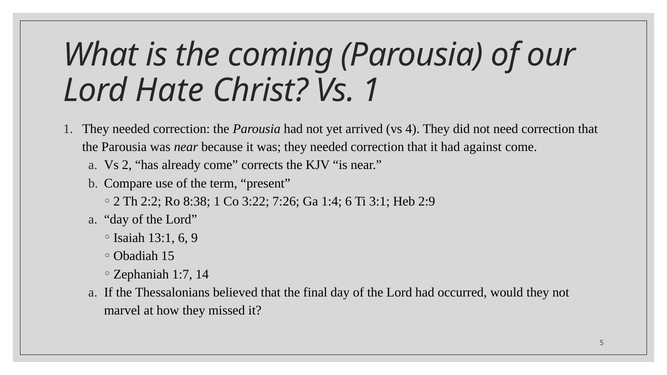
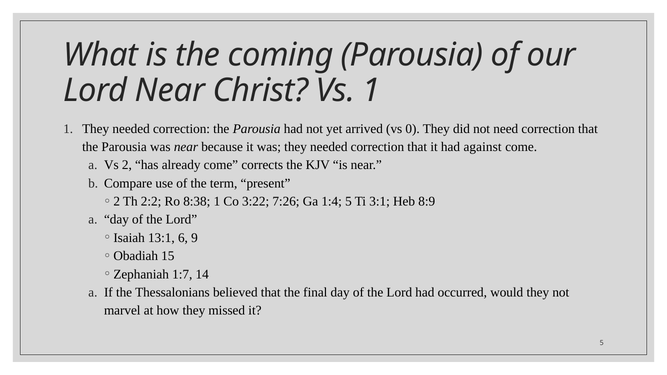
Lord Hate: Hate -> Near (170, 90)
4: 4 -> 0 (413, 129)
1:4 6: 6 -> 5 (348, 202)
2:9: 2:9 -> 8:9 (427, 202)
